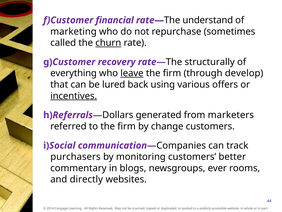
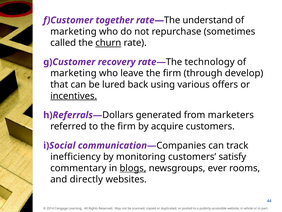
financial: financial -> together (115, 20)
structurally: structurally -> technology (210, 62)
everything: everything -> marketing (73, 73)
leave underline: present -> none (132, 73)
change: change -> acquire (167, 126)
purchasers: purchasers -> inefficiency (75, 156)
better: better -> satisfy (232, 156)
blogs underline: none -> present (133, 168)
